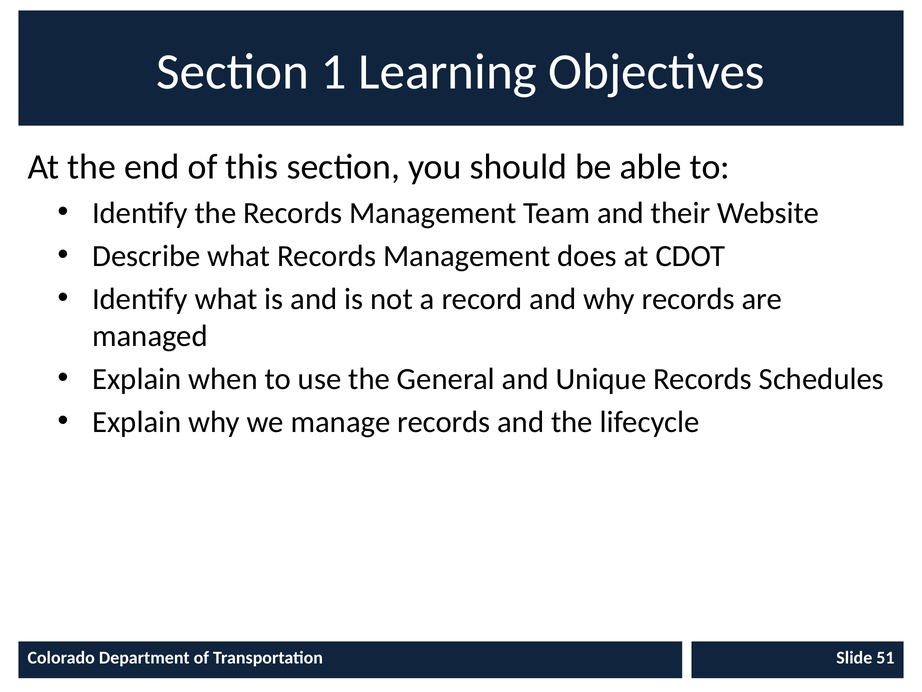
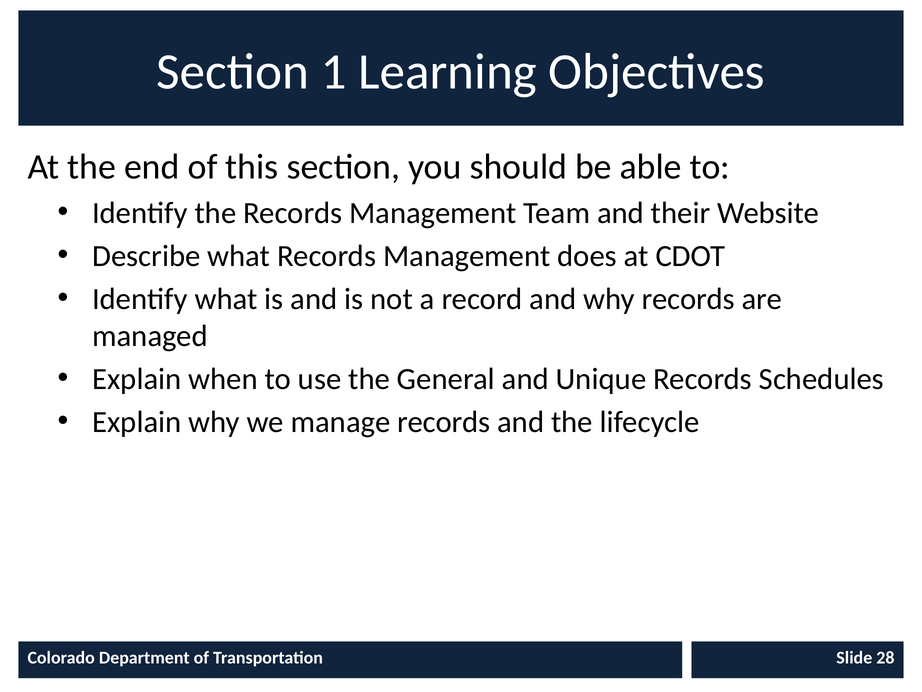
51: 51 -> 28 (885, 657)
